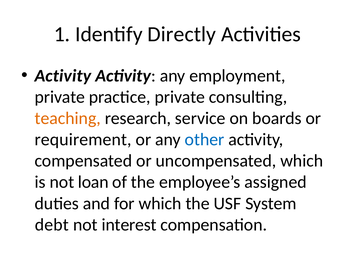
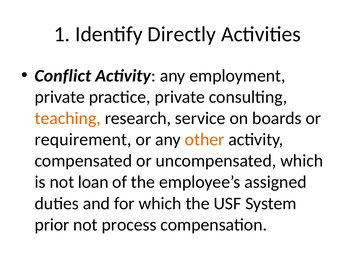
Activity: Activity -> Conflict (63, 76)
other colour: blue -> orange (205, 140)
debt: debt -> prior (52, 225)
interest: interest -> process (129, 225)
